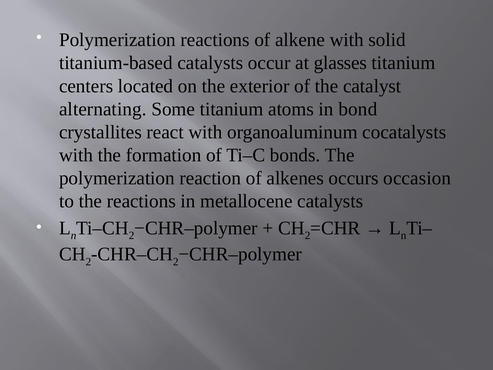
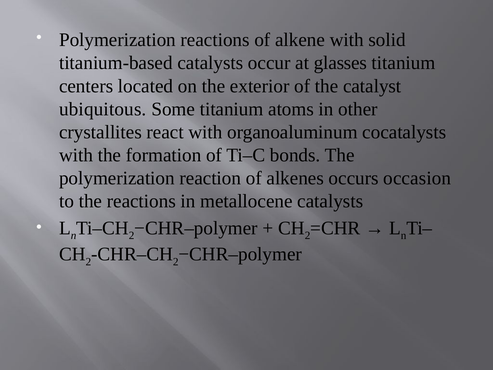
alternating: alternating -> ubiquitous (103, 109)
bond: bond -> other (358, 109)
